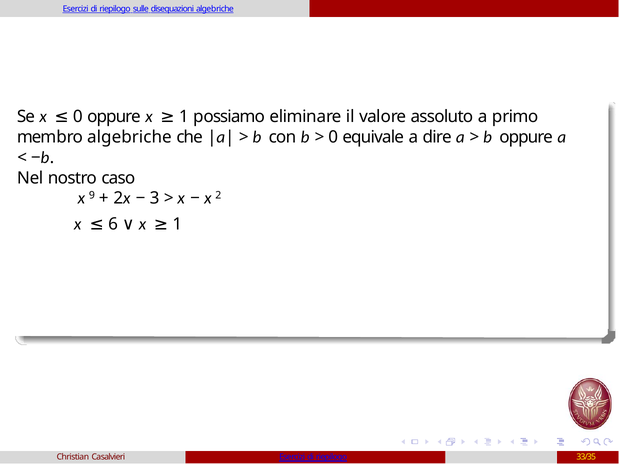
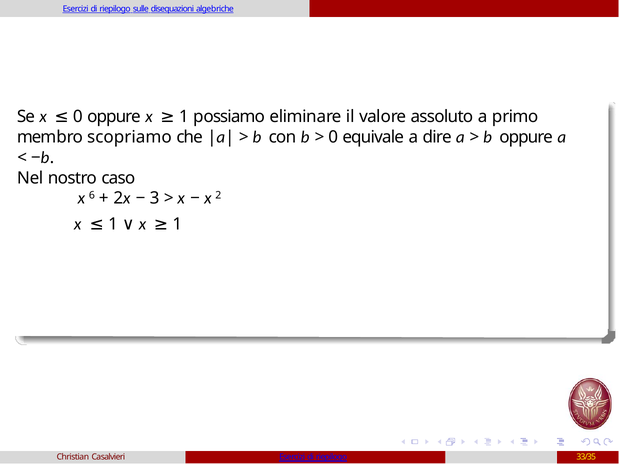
membro algebriche: algebriche -> scopriamo (129, 137)
9: 9 -> 6 (92, 196)
6: 6 -> 1 (113, 224)
